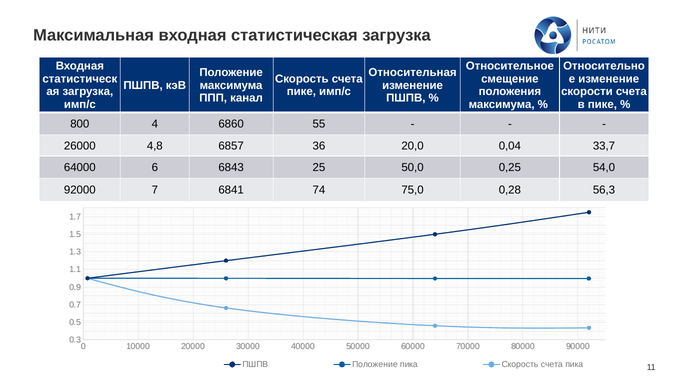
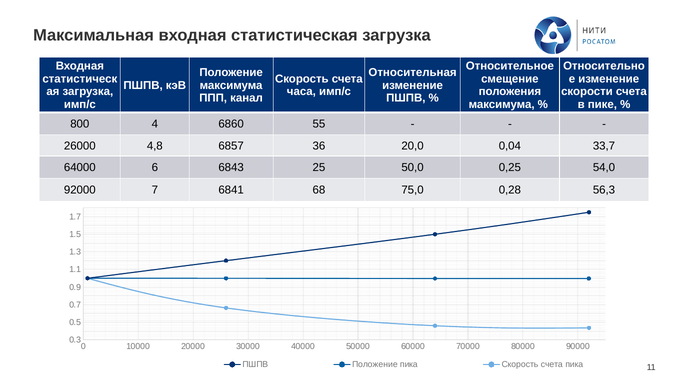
пике: пике -> часа (301, 92)
74: 74 -> 68 (319, 190)
